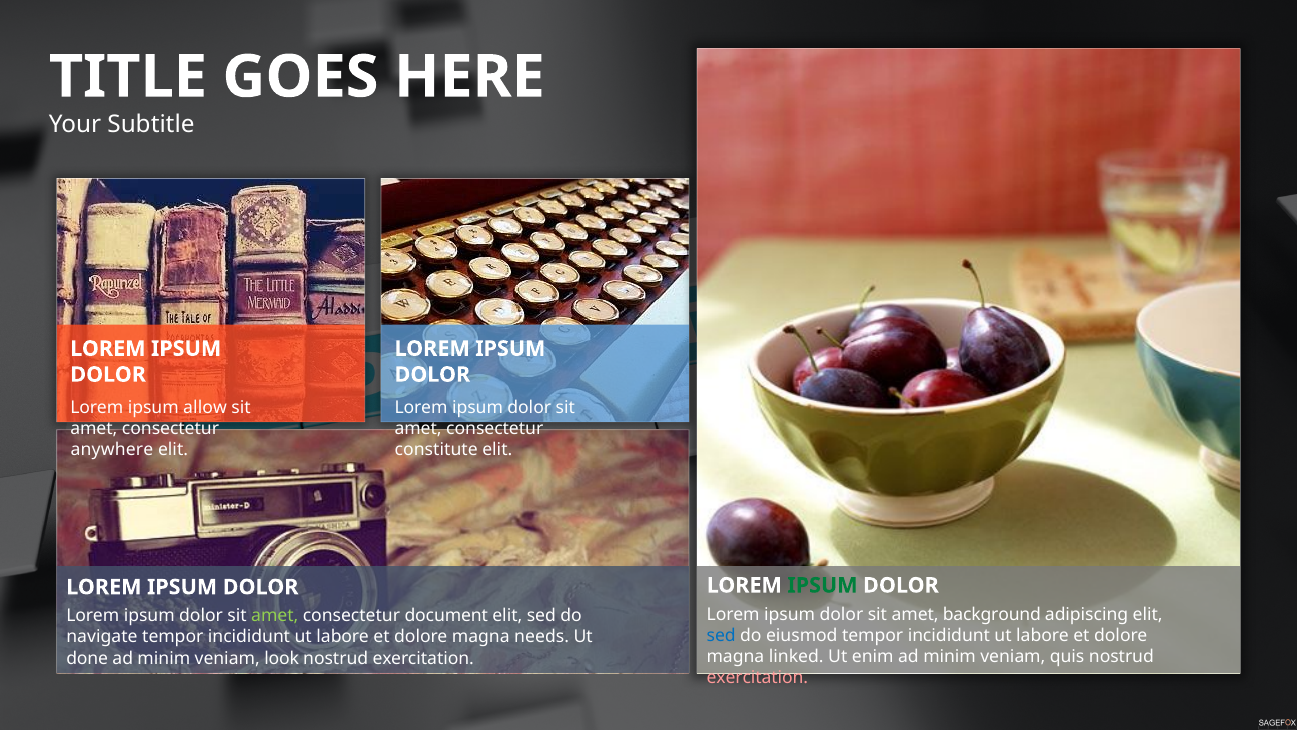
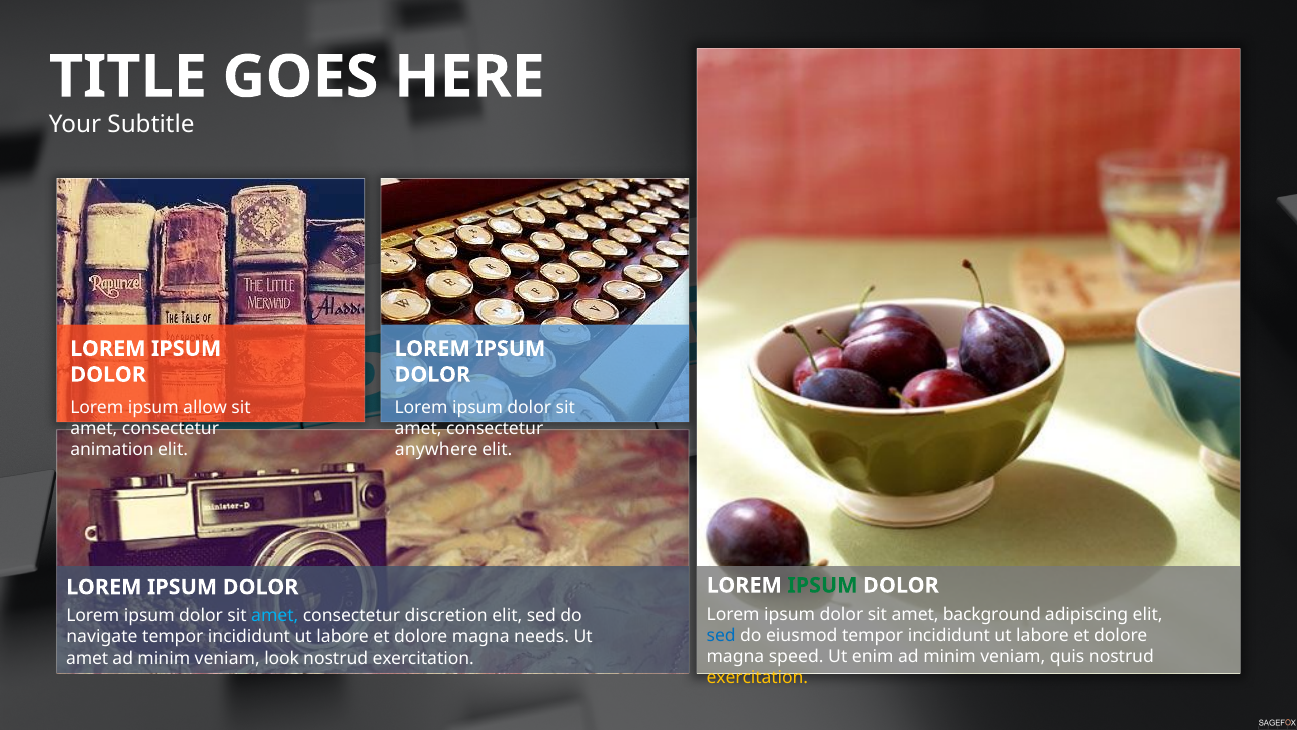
anywhere: anywhere -> animation (112, 449)
constitute: constitute -> anywhere (436, 449)
amet colour: light green -> light blue (275, 616)
document: document -> discretion (446, 616)
linked: linked -> speed (796, 656)
done: done -> amet (87, 658)
exercitation colour: pink -> yellow (757, 677)
